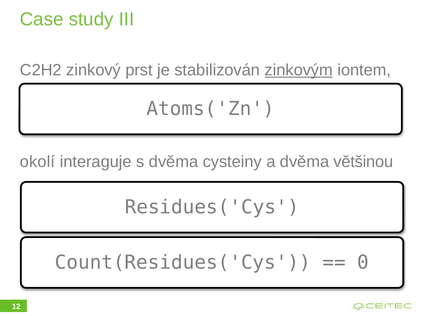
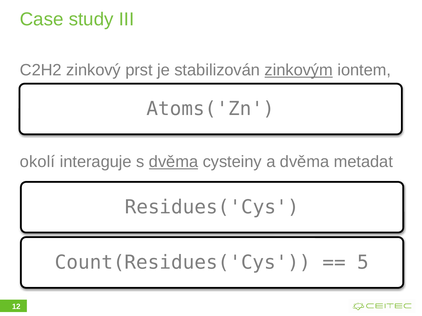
dvěma underline: none -> present (174, 162)
většinou: většinou -> metadat (363, 162)
0: 0 -> 5 (363, 263)
